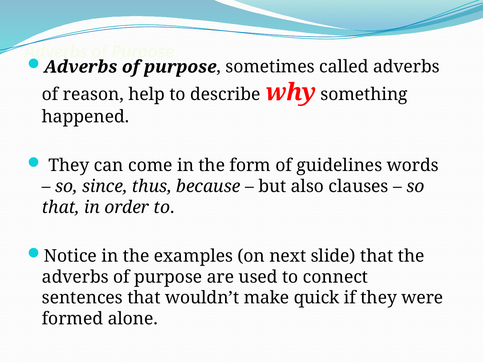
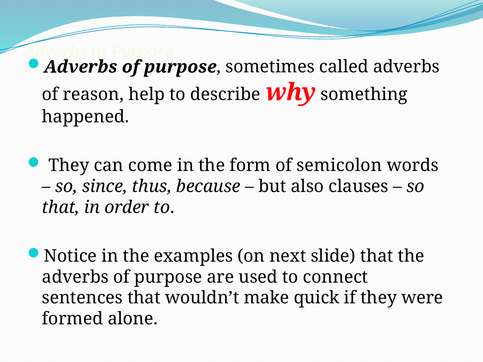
guidelines: guidelines -> semicolon (339, 166)
